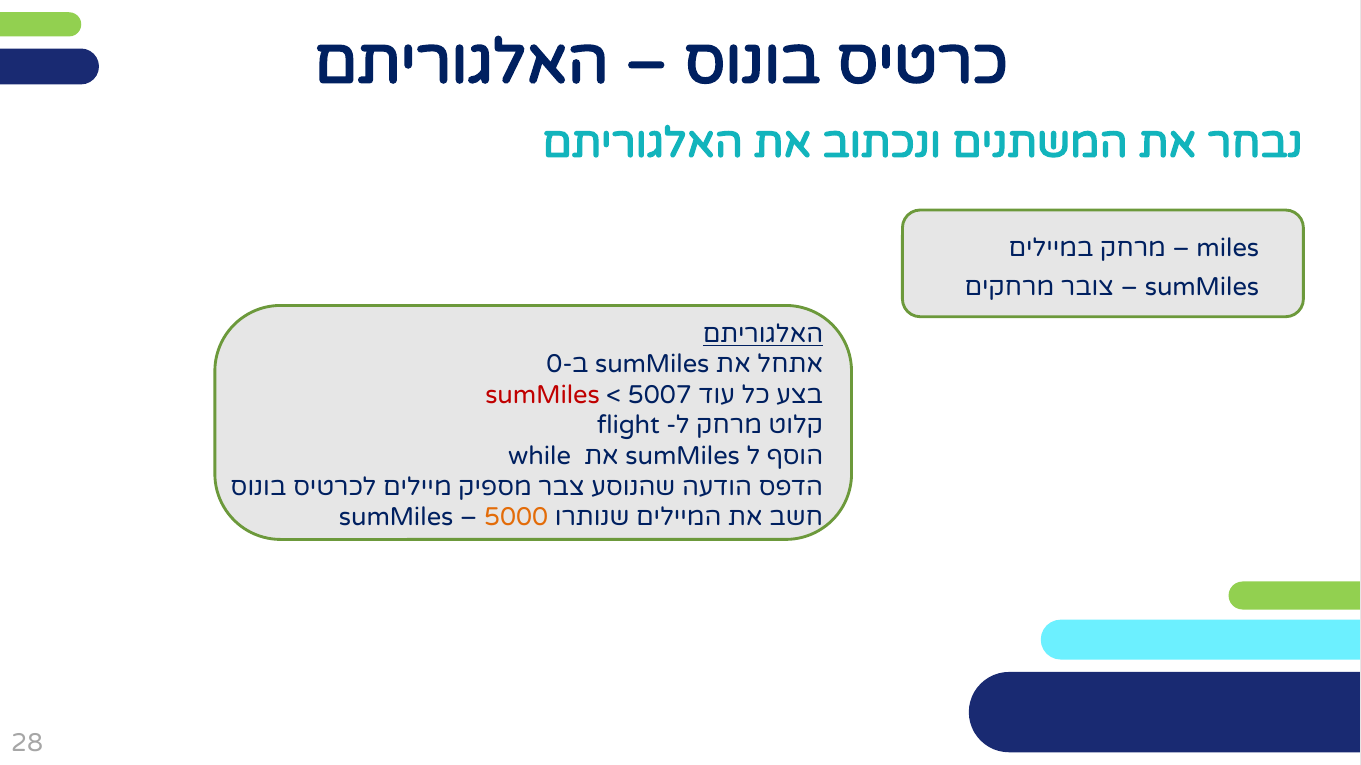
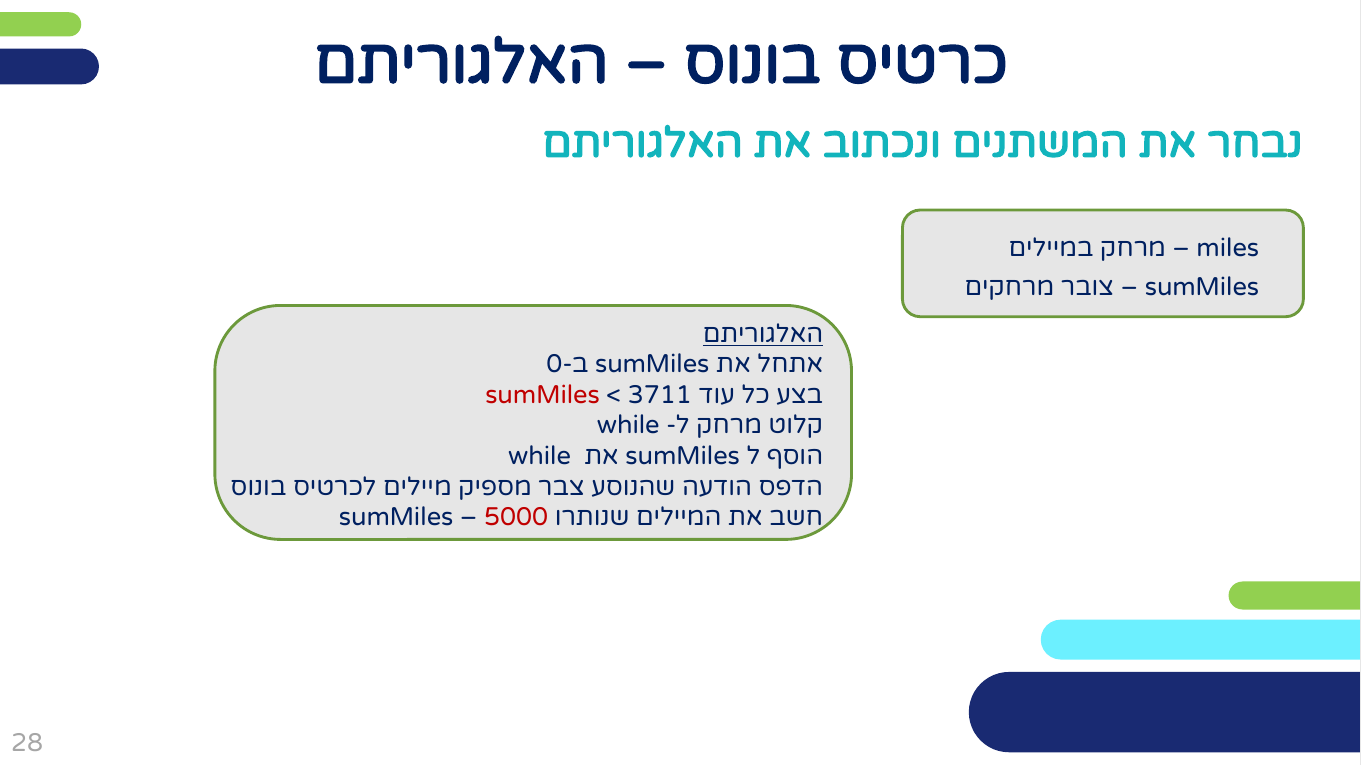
5007: 5007 -> 3711 (660, 395)
flight: flight -> while (628, 426)
5000 colour: orange -> red (516, 518)
